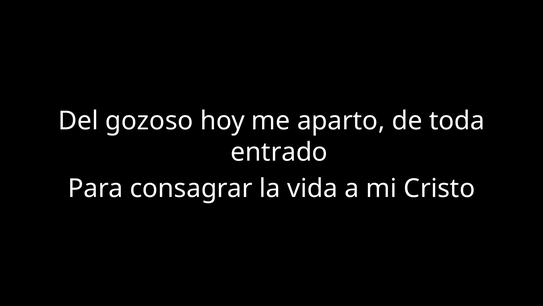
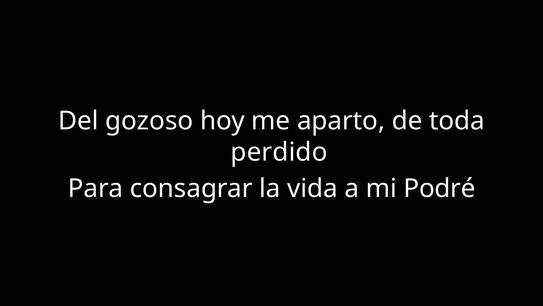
entrado: entrado -> perdido (279, 152)
Cristo: Cristo -> Podré (440, 188)
